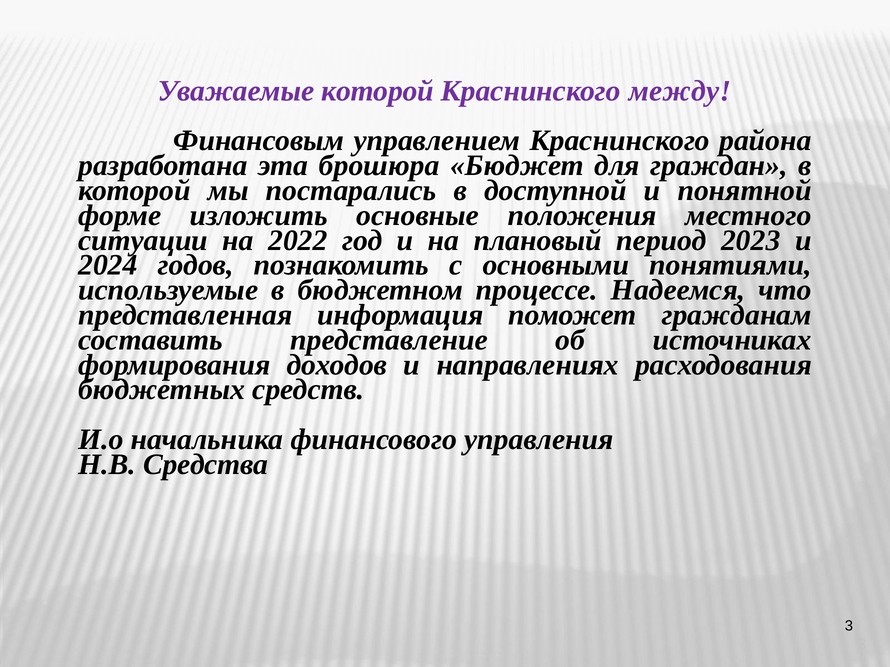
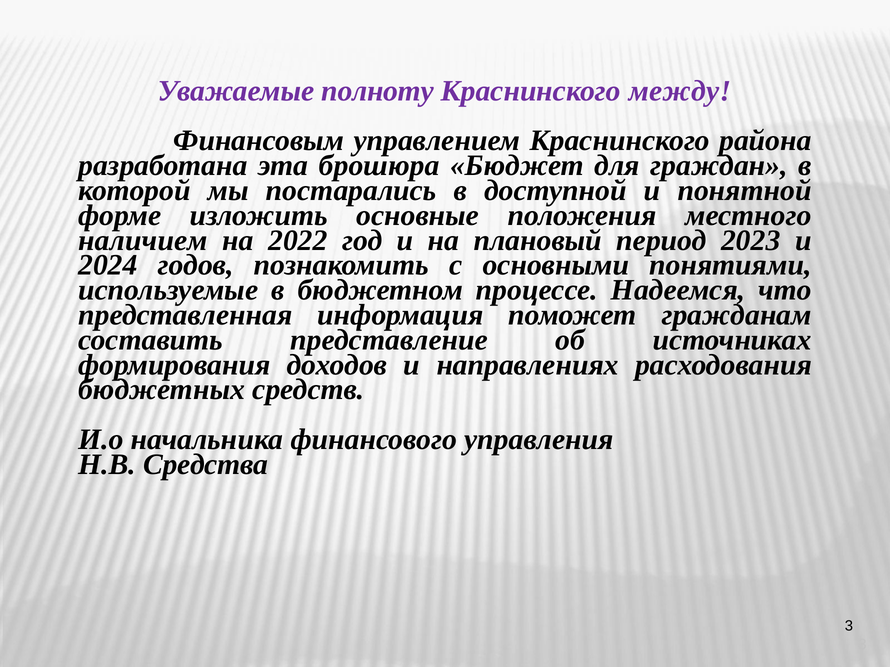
Уважаемые которой: которой -> полноту (378, 91)
ситуации: ситуации -> наличием (143, 240)
